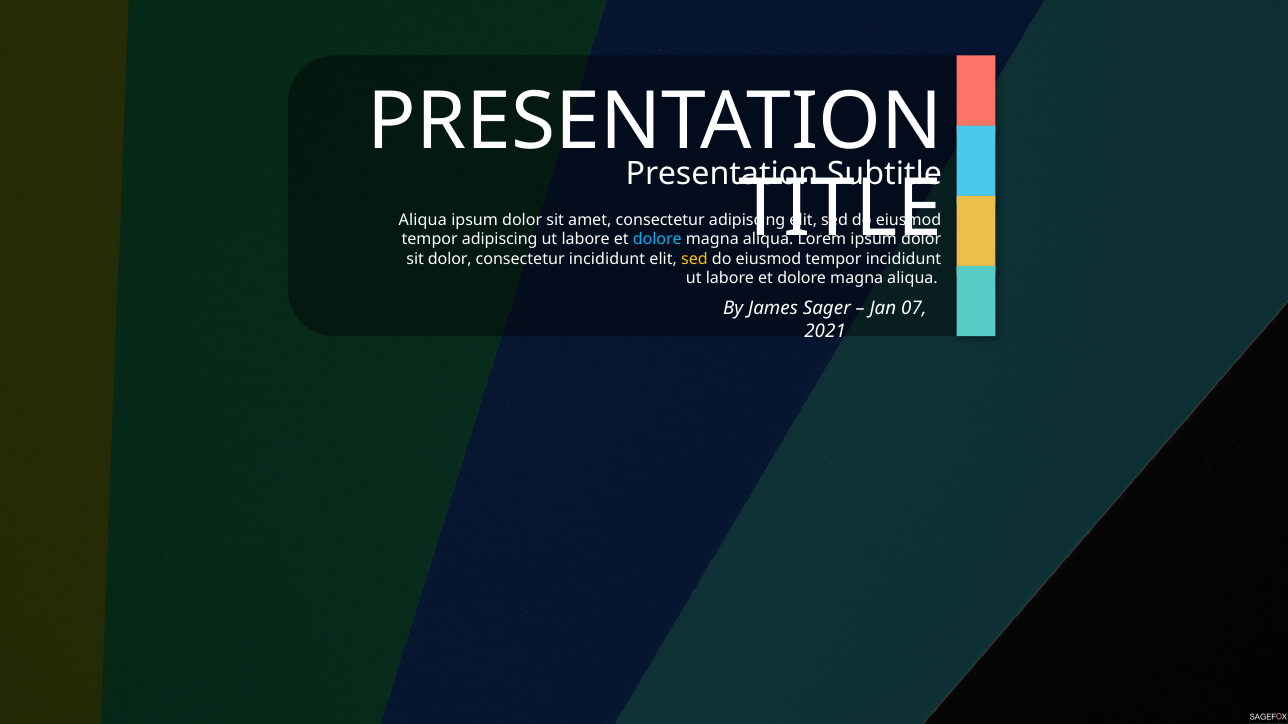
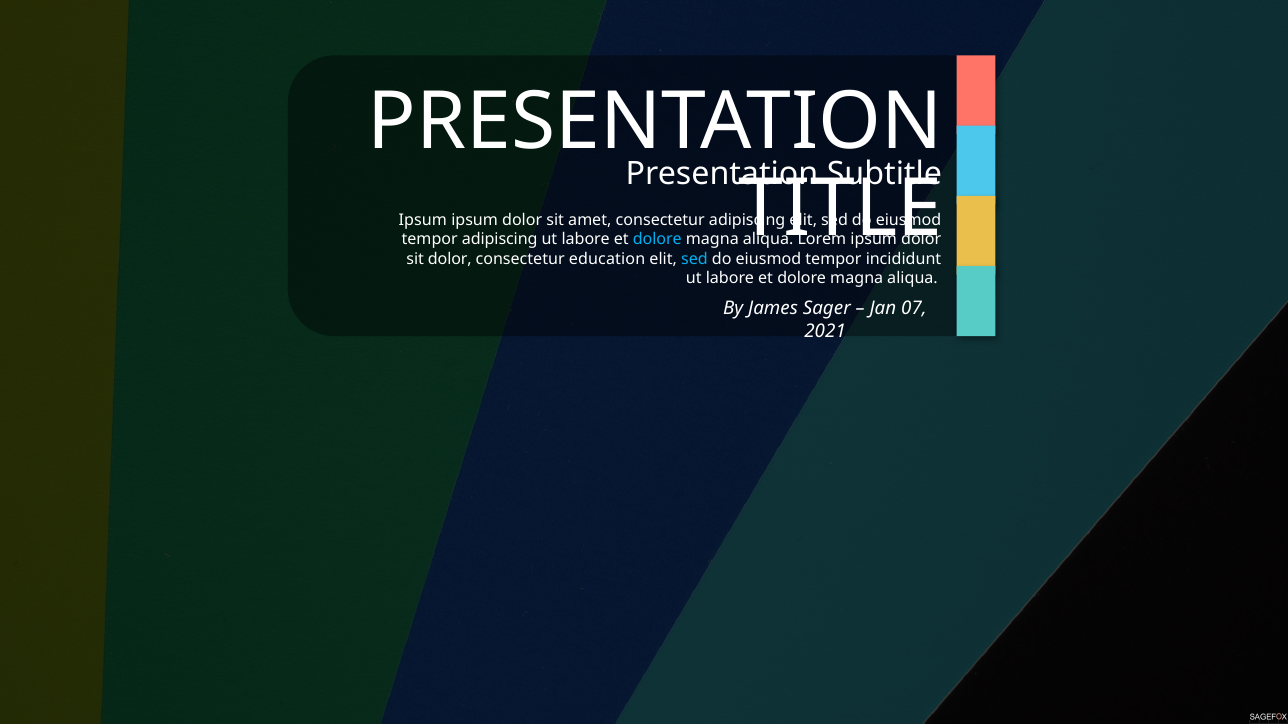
Aliqua: Aliqua -> Ipsum (423, 220)
consectetur incididunt: incididunt -> education (607, 259)
sed colour: yellow -> light blue (694, 259)
